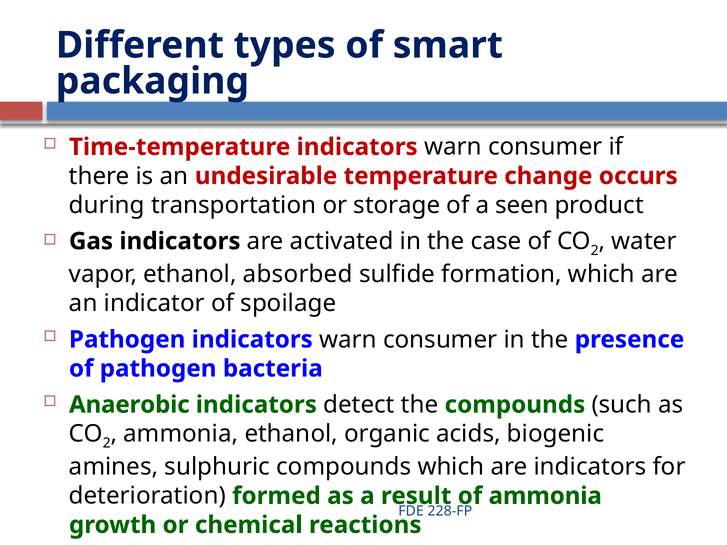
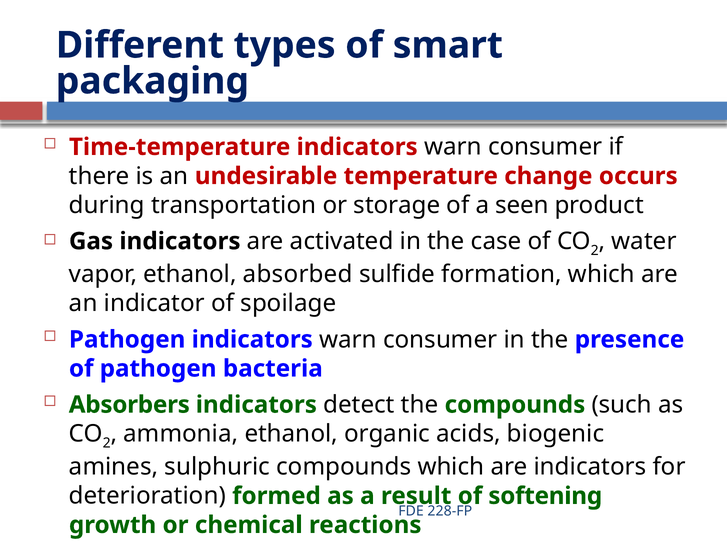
Anaerobic: Anaerobic -> Absorbers (129, 405)
of ammonia: ammonia -> softening (545, 496)
